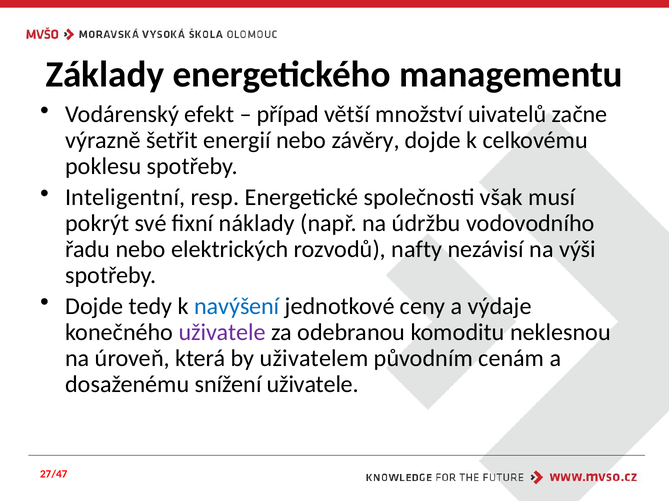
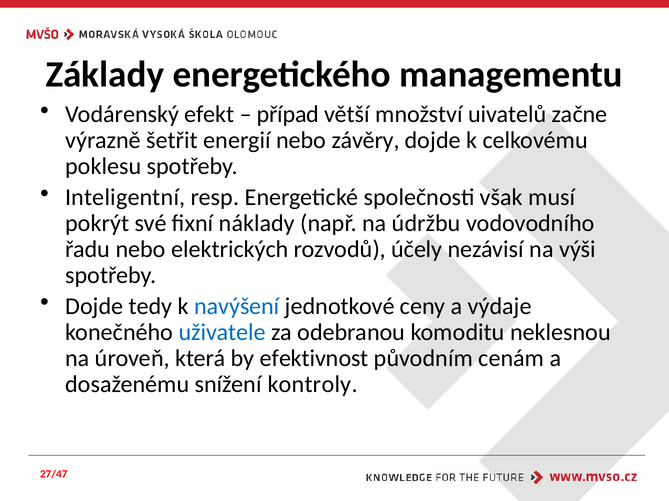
nafty: nafty -> účely (417, 250)
uživatele colour: purple -> blue (222, 333)
uživatelem: uživatelem -> efektivnost (314, 359)
snížení uživatele: uživatele -> kontroly (313, 385)
